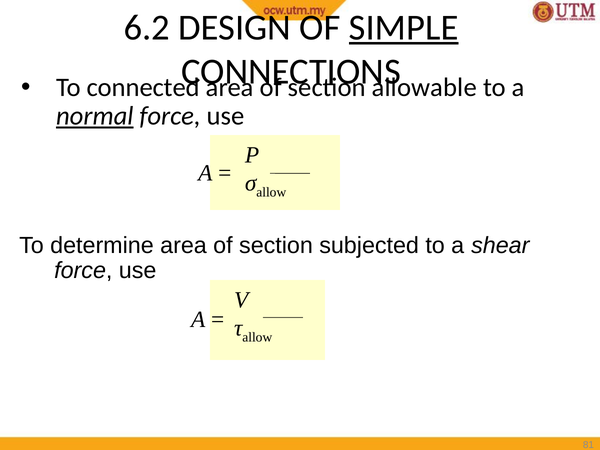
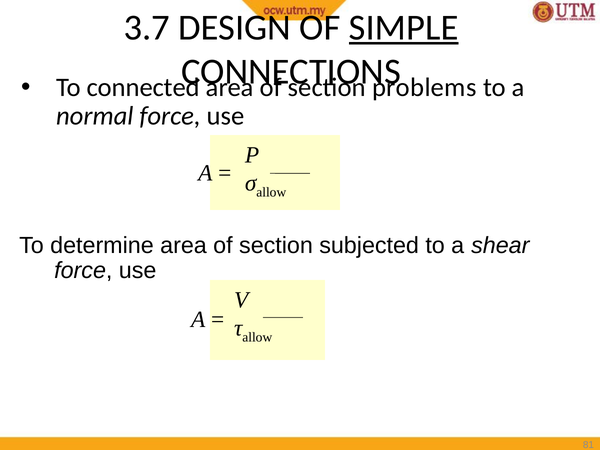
6.2: 6.2 -> 3.7 (147, 27)
allowable: allowable -> problems (424, 87)
normal underline: present -> none (95, 116)
